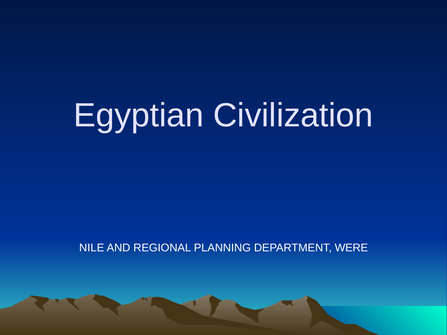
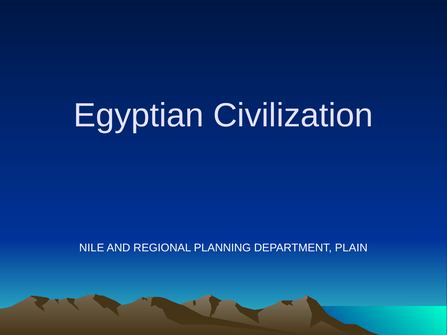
WERE: WERE -> PLAIN (351, 248)
